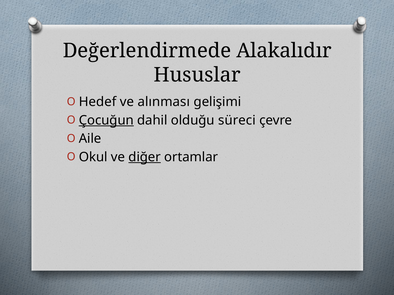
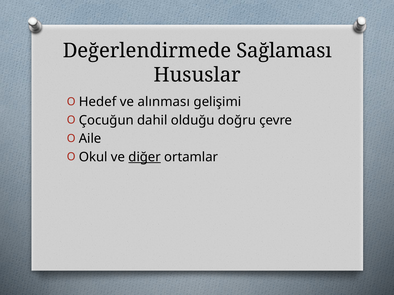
Alakalıdır: Alakalıdır -> Sağlaması (284, 51)
Çocuğun underline: present -> none (106, 120)
süreci: süreci -> doğru (237, 120)
